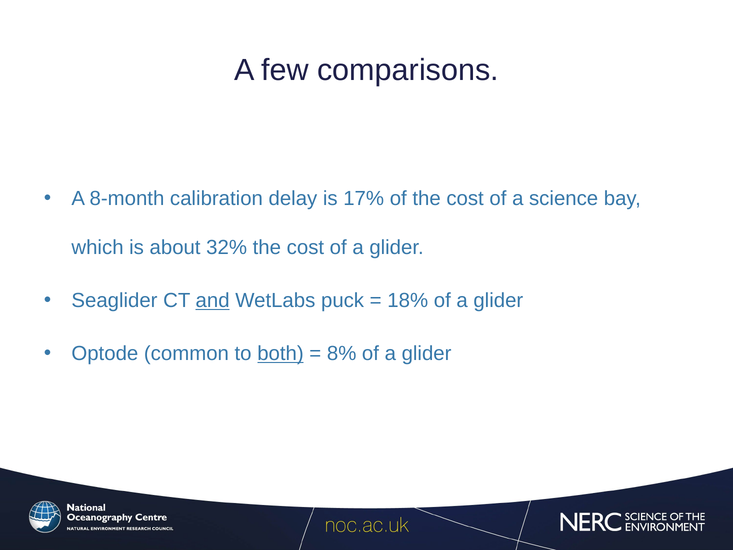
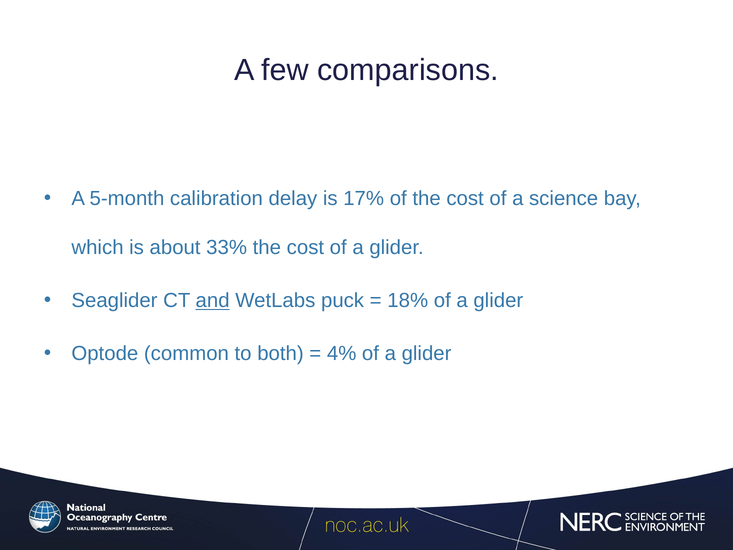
8-month: 8-month -> 5-month (127, 199)
32%: 32% -> 33% (227, 248)
both underline: present -> none (280, 354)
8%: 8% -> 4% (342, 354)
